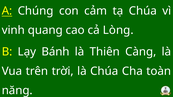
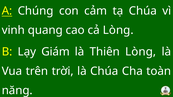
Bánh: Bánh -> Giám (56, 52)
Thiên Càng: Càng -> Lòng (141, 52)
